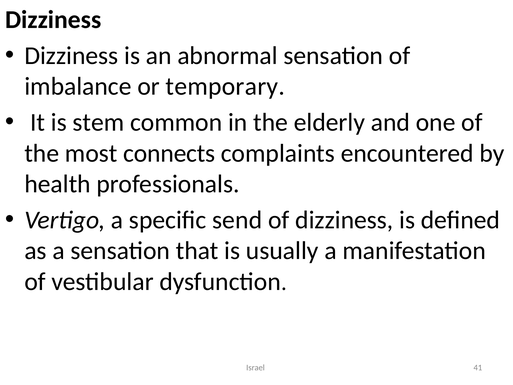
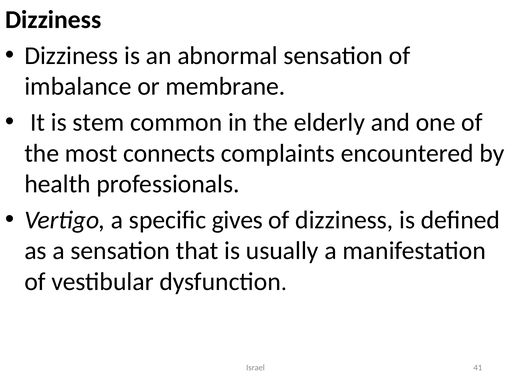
temporary: temporary -> membrane (225, 86)
send: send -> gives (237, 220)
